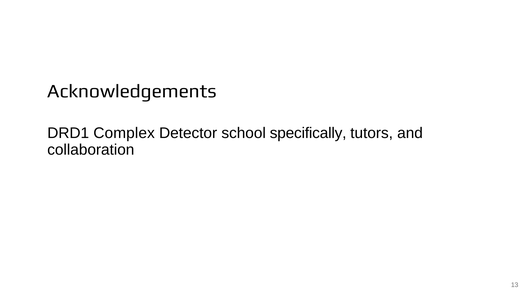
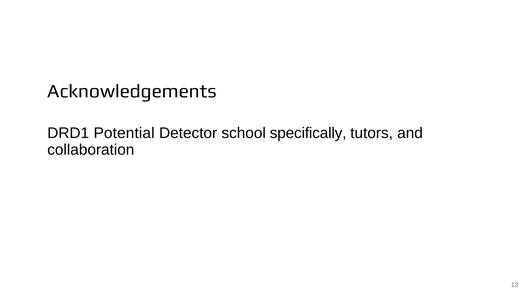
Complex: Complex -> Potential (124, 133)
